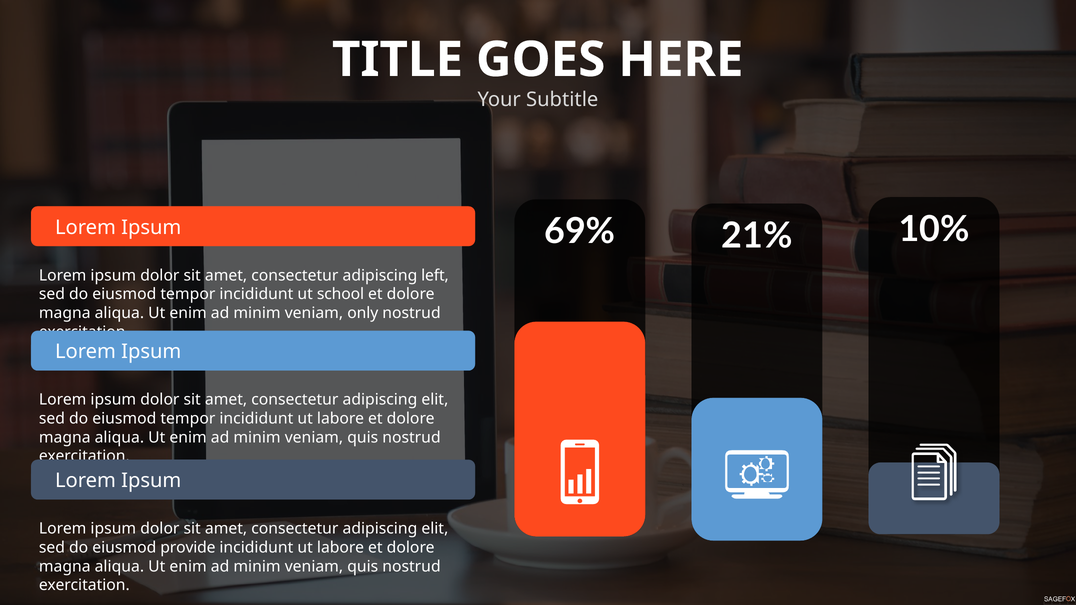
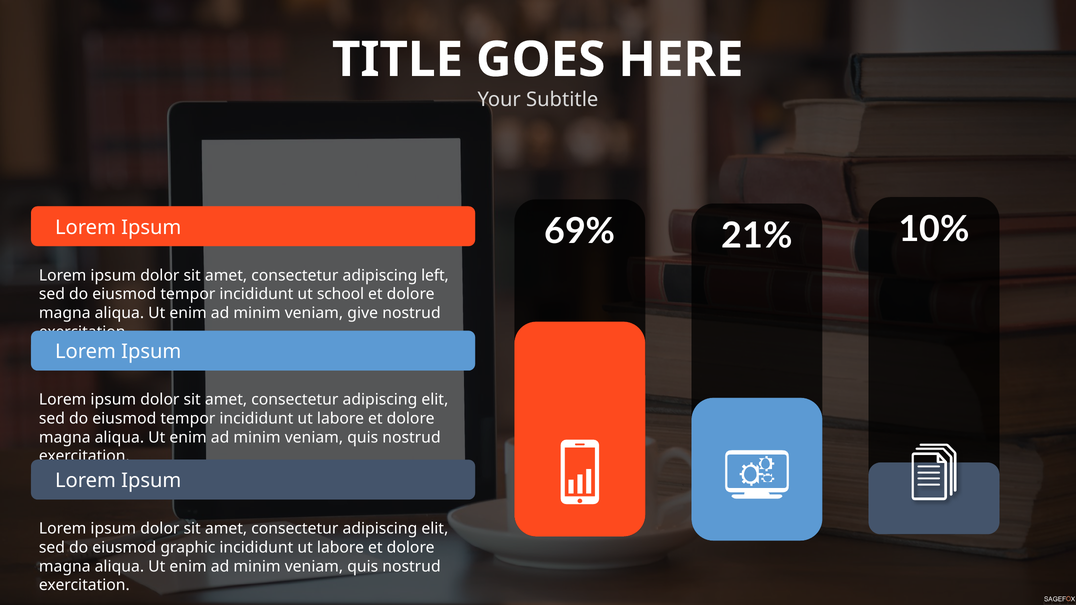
only: only -> give (363, 313)
provide: provide -> graphic (188, 548)
